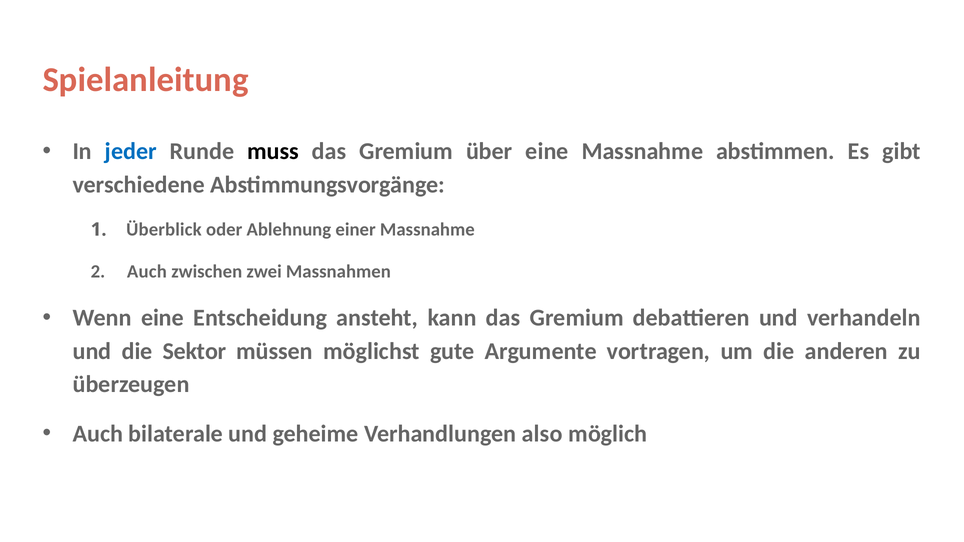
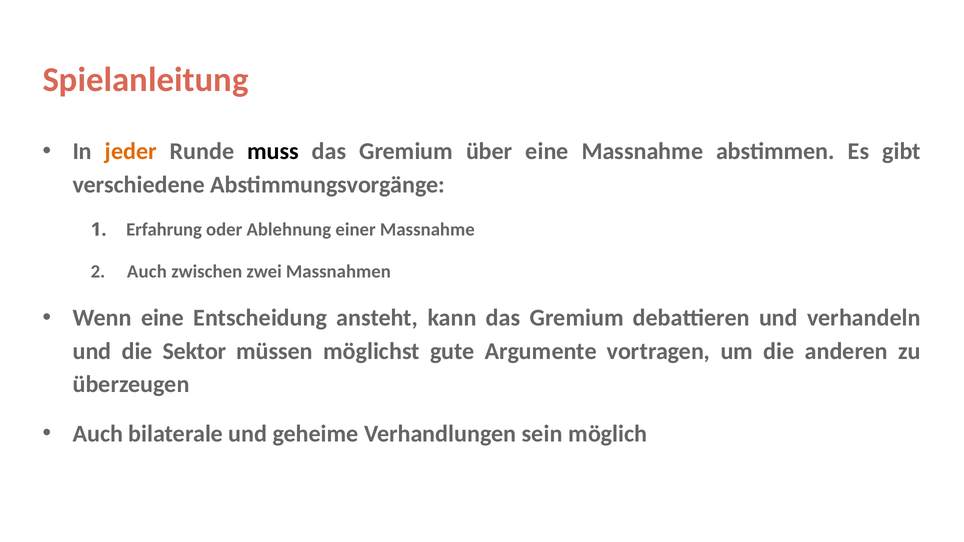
jeder colour: blue -> orange (131, 152)
Überblick: Überblick -> Erfahrung (164, 230)
also: also -> sein (542, 434)
